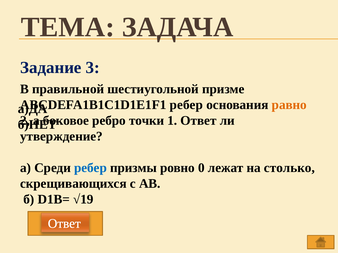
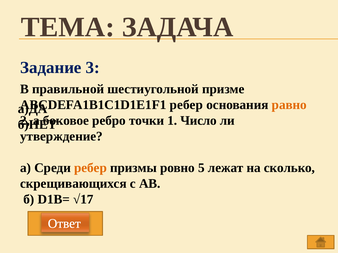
1 Ответ: Ответ -> Число (199, 121)
ребер colour: blue -> orange (90, 168)
0: 0 -> 5 (201, 168)
столько: столько -> сколько (289, 168)
√19: √19 -> √17 (83, 200)
